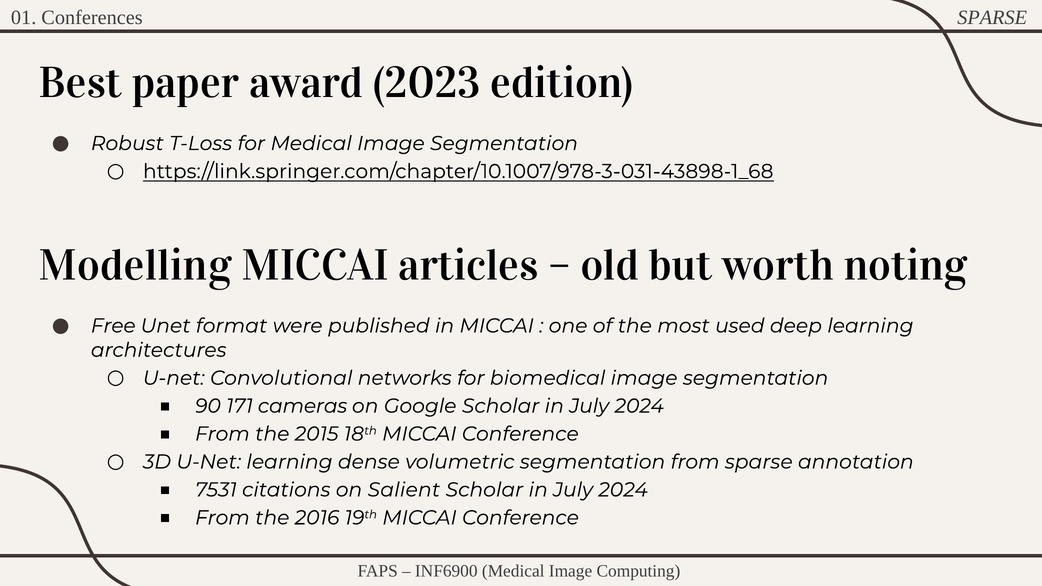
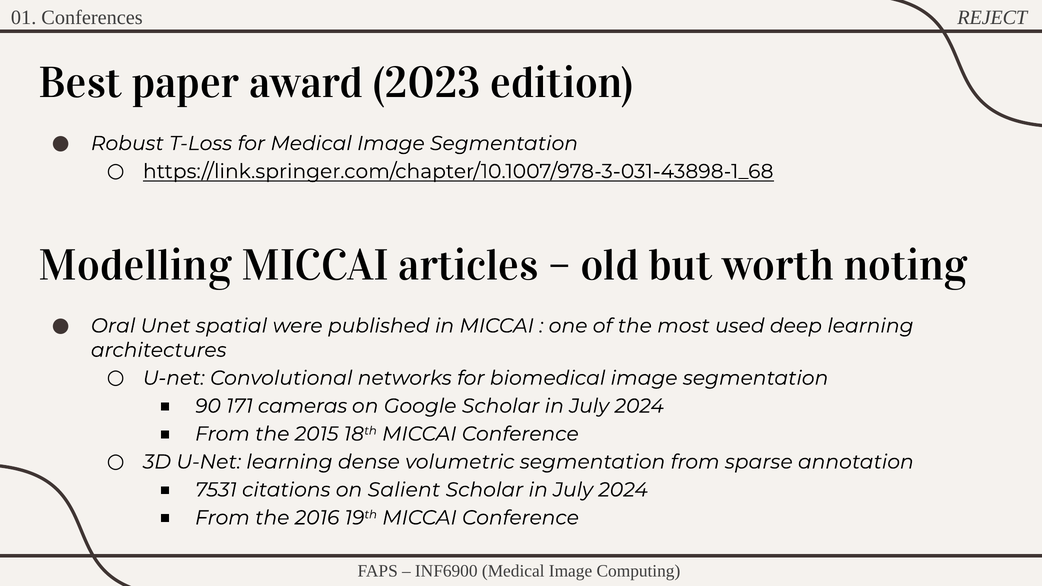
Conferences SPARSE: SPARSE -> REJECT (992, 18)
Free: Free -> Oral (113, 326)
format: format -> spatial (231, 326)
